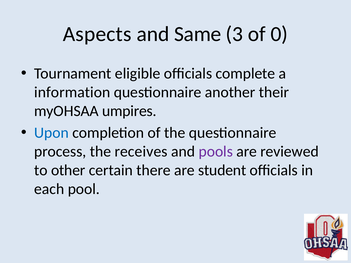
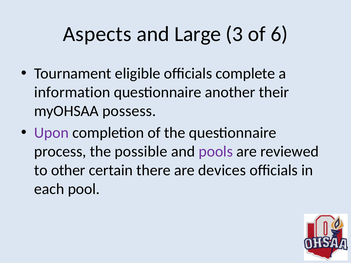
Same: Same -> Large (198, 34)
0: 0 -> 6 (279, 34)
umpires: umpires -> possess (129, 111)
Upon colour: blue -> purple (52, 133)
receives: receives -> possible (141, 152)
student: student -> devices (222, 170)
